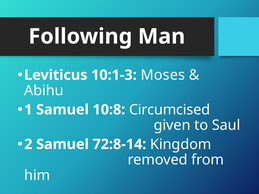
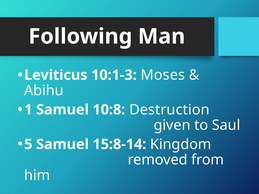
Circumcised: Circumcised -> Destruction (169, 110)
2: 2 -> 5 (28, 144)
72:8-14: 72:8-14 -> 15:8-14 (119, 144)
